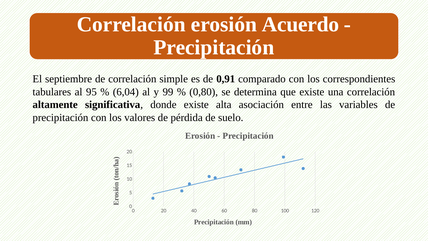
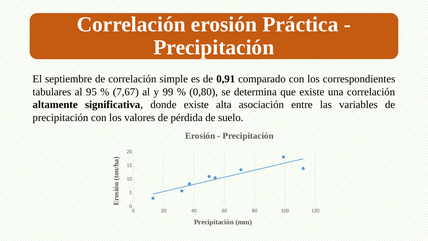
Acuerdo: Acuerdo -> Práctica (300, 24)
6,04: 6,04 -> 7,67 (126, 92)
